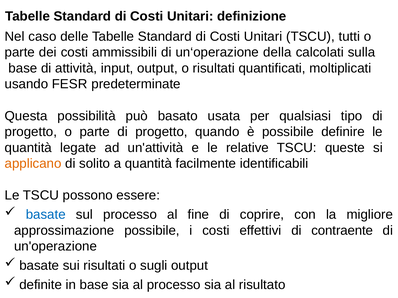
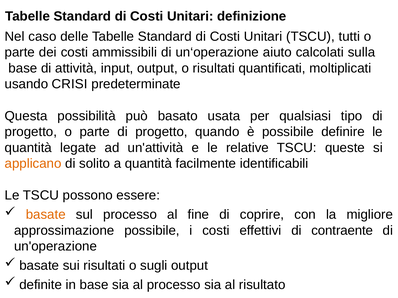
della: della -> aiuto (277, 52)
FESR: FESR -> CRISI (70, 84)
basate colour: blue -> orange (46, 215)
